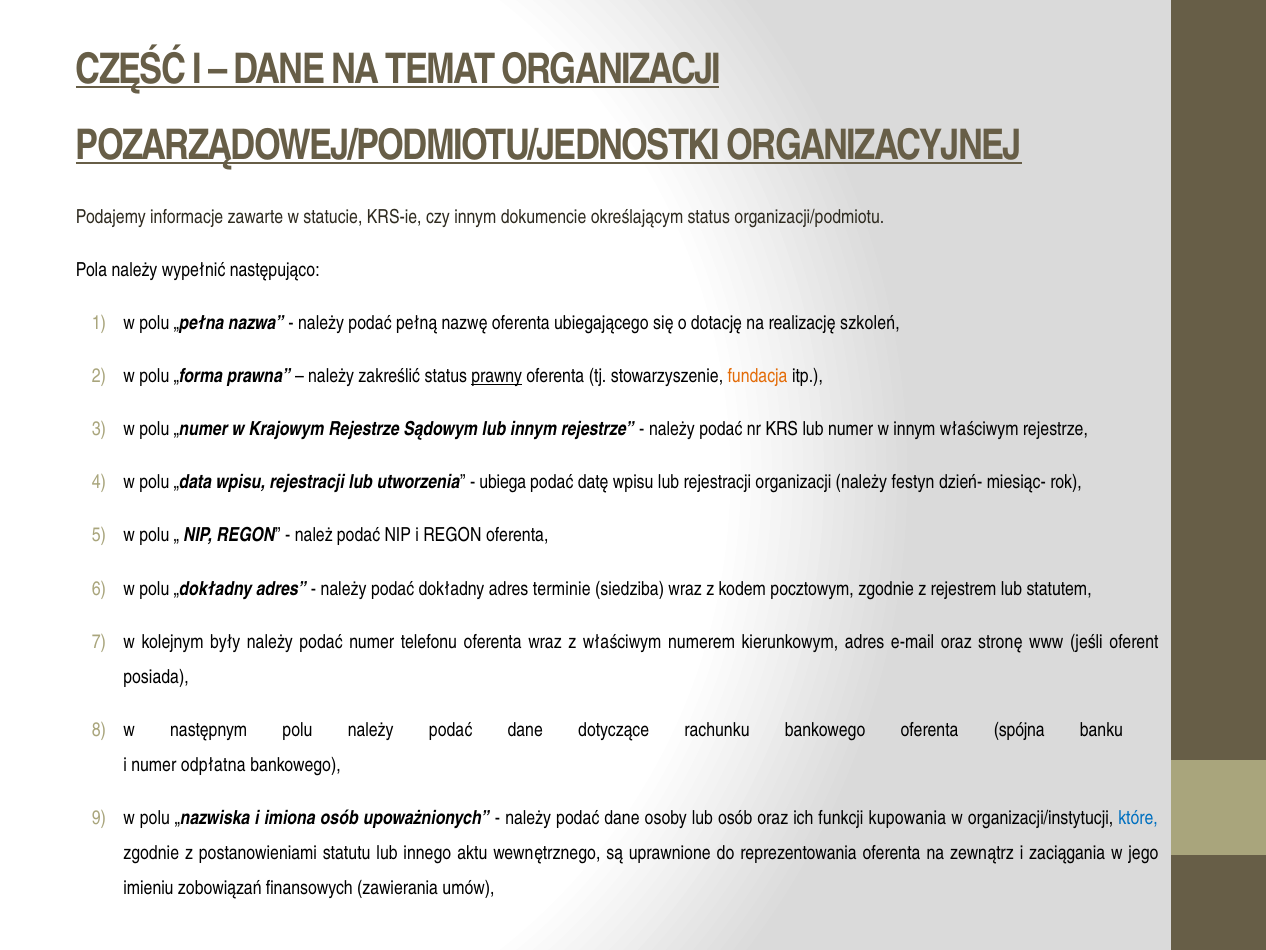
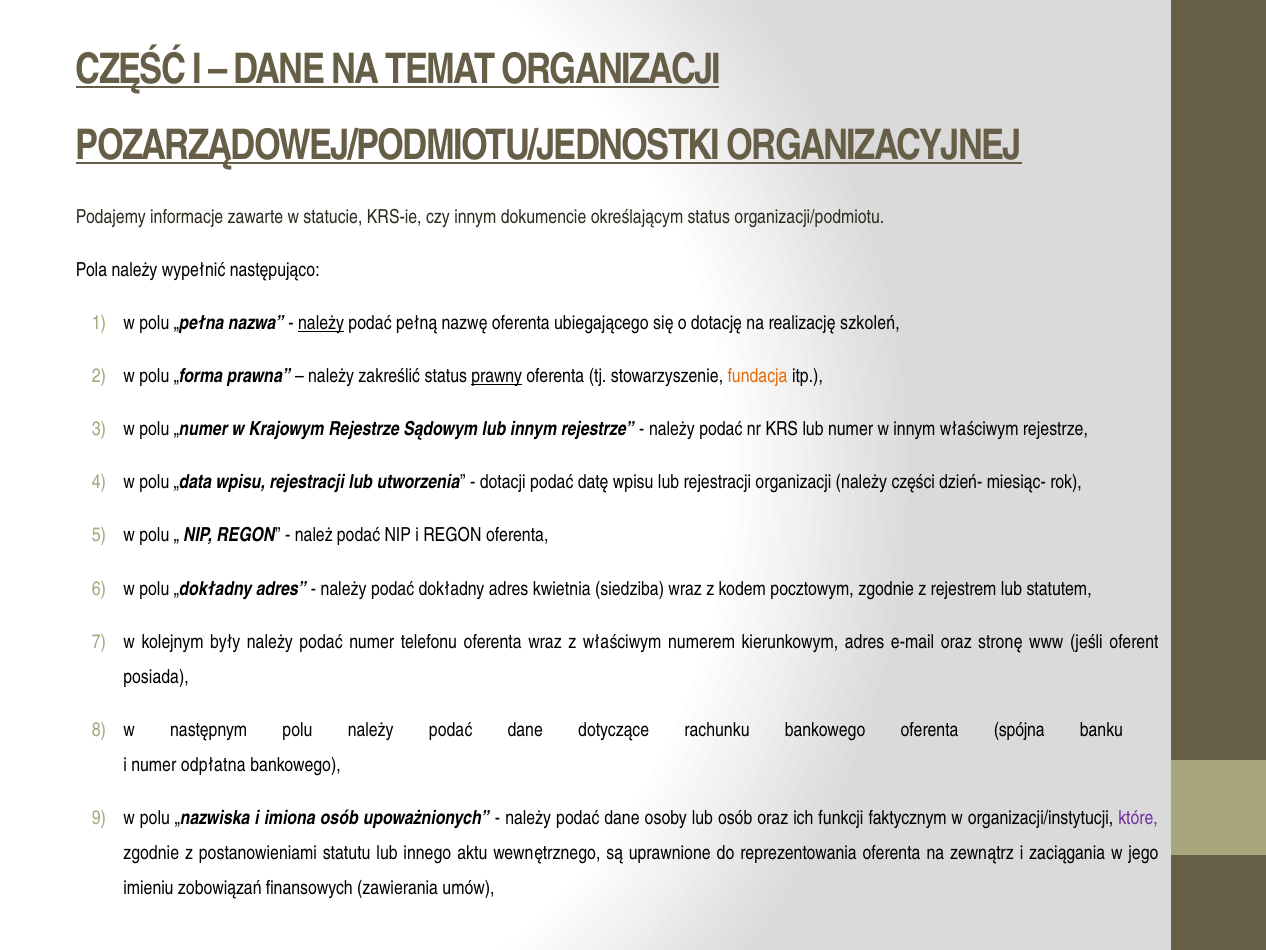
należy underline: none -> present (321, 323)
ubiega: ubiega -> dotacji (503, 482)
festyn: festyn -> części (913, 482)
terminie: terminie -> kwietnia (562, 588)
kupowania: kupowania -> faktycznym (908, 818)
które colour: blue -> purple (1138, 818)
